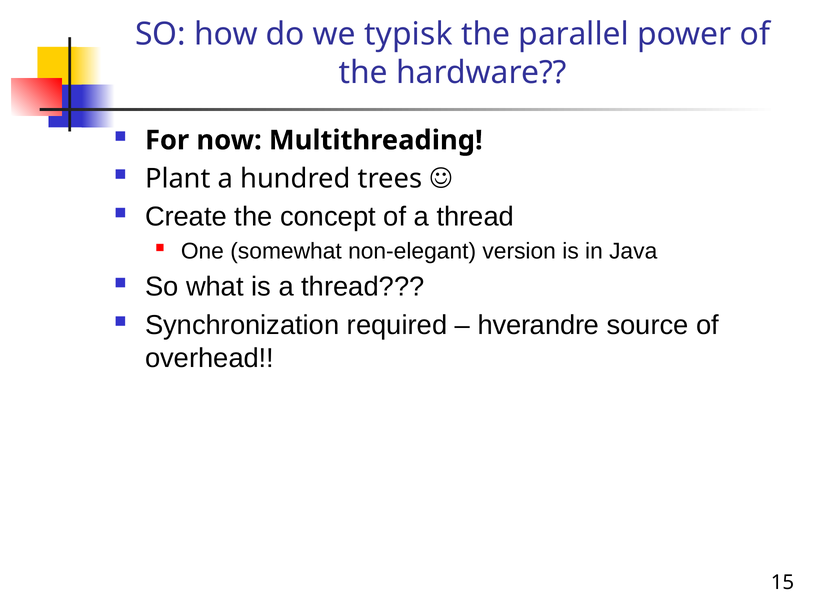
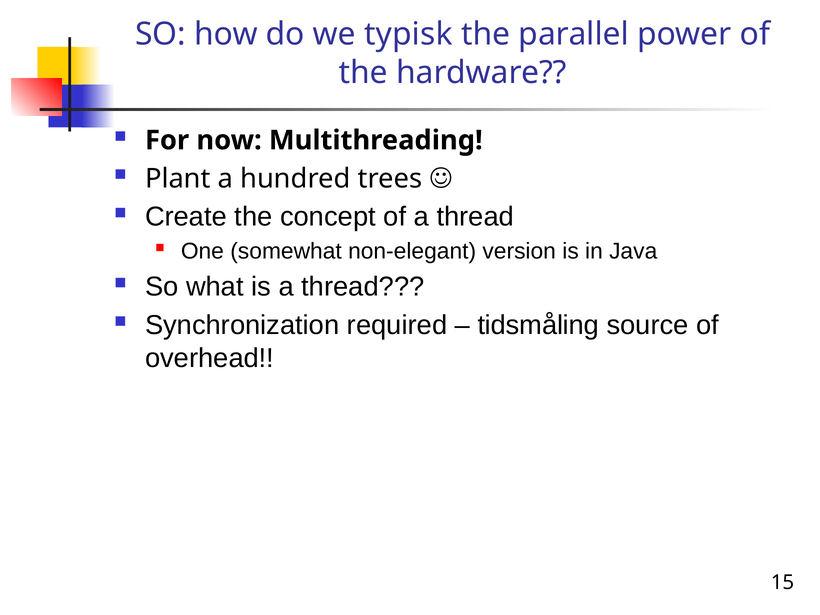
hverandre: hverandre -> tidsmåling (538, 325)
